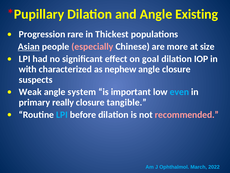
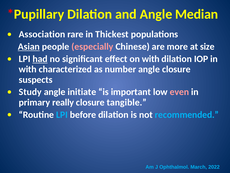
Existing: Existing -> Median (197, 14)
Progression: Progression -> Association (42, 34)
had underline: none -> present (40, 59)
on goal: goal -> with (151, 59)
nephew: nephew -> number (120, 69)
Weak: Weak -> Study (30, 92)
system: system -> initiate (82, 92)
even colour: light blue -> pink (179, 92)
recommended colour: pink -> light blue (187, 114)
